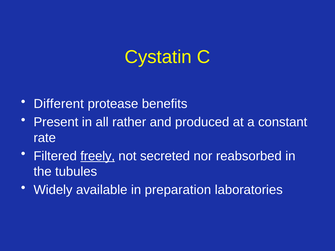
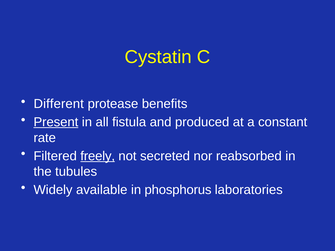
Present underline: none -> present (56, 122)
rather: rather -> fistula (129, 122)
preparation: preparation -> phosphorus (178, 190)
